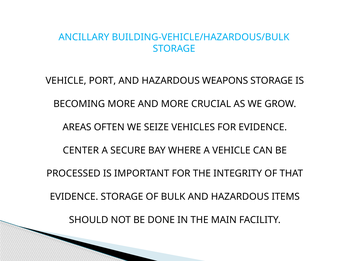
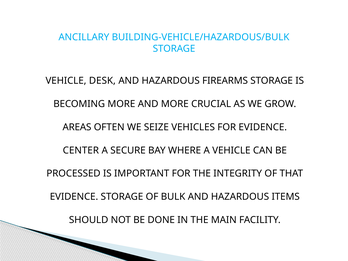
PORT: PORT -> DESK (102, 81)
WEAPONS: WEAPONS -> FIREARMS (225, 81)
